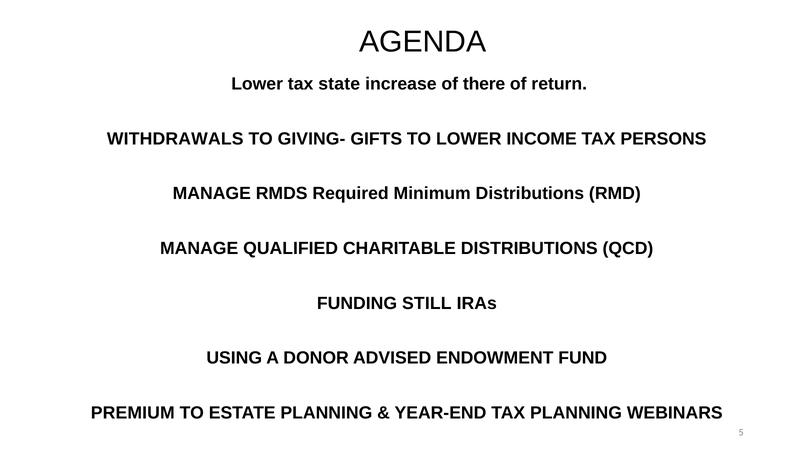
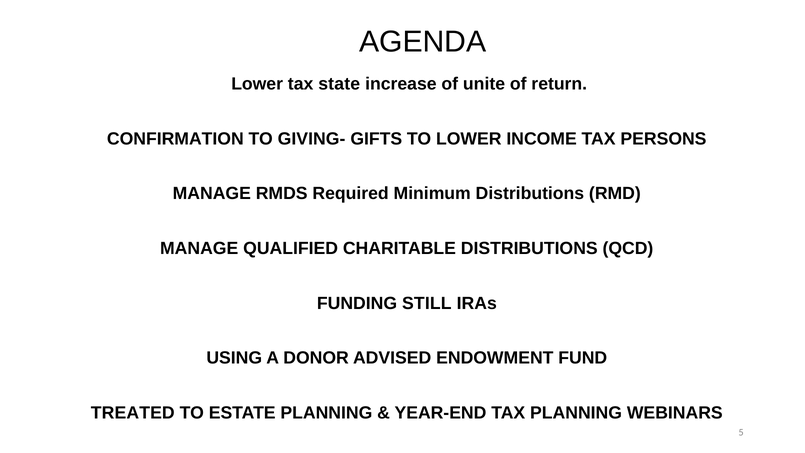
there: there -> unite (484, 84)
WITHDRAWALS: WITHDRAWALS -> CONFIRMATION (175, 139)
PREMIUM: PREMIUM -> TREATED (133, 413)
